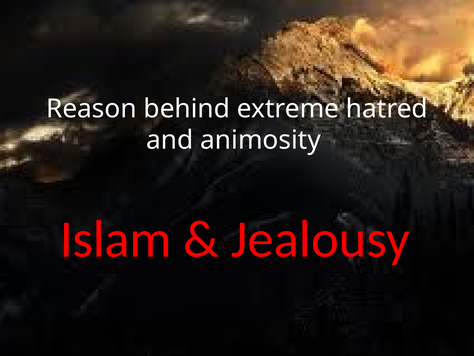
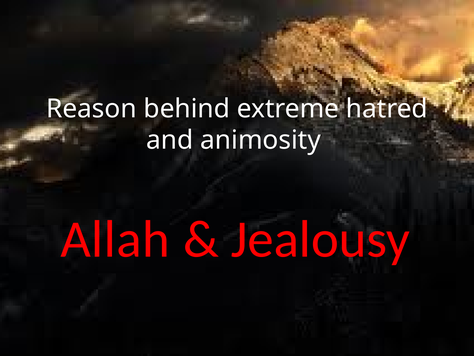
Islam: Islam -> Allah (115, 239)
